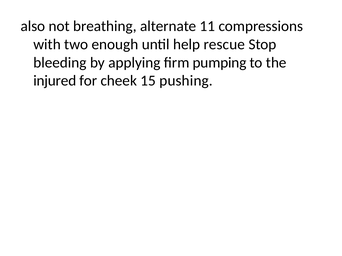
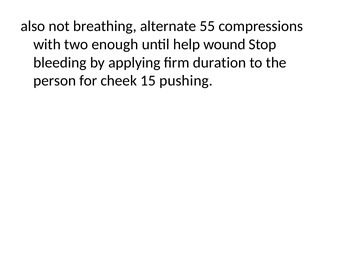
11: 11 -> 55 (207, 26)
rescue: rescue -> wound (224, 44)
pumping: pumping -> duration (219, 63)
injured: injured -> person (55, 81)
